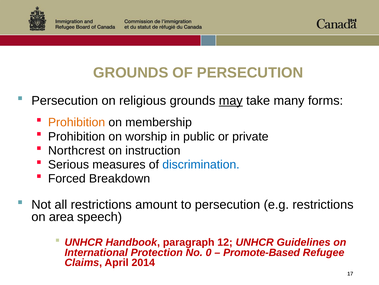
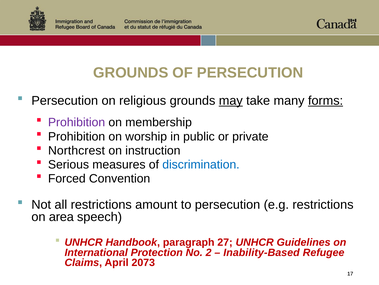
forms underline: none -> present (326, 100)
Prohibition colour: orange -> purple (77, 122)
Breakdown: Breakdown -> Convention (120, 178)
12: 12 -> 27 (225, 242)
0: 0 -> 2 (209, 252)
Promote-Based: Promote-Based -> Inability-Based (261, 252)
2014: 2014 -> 2073 (143, 262)
